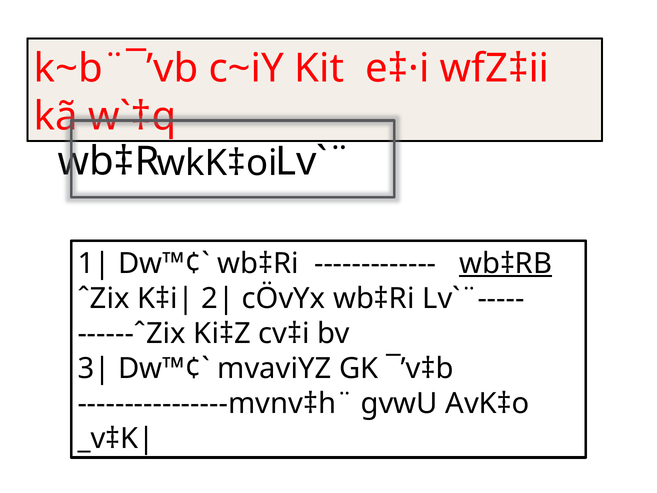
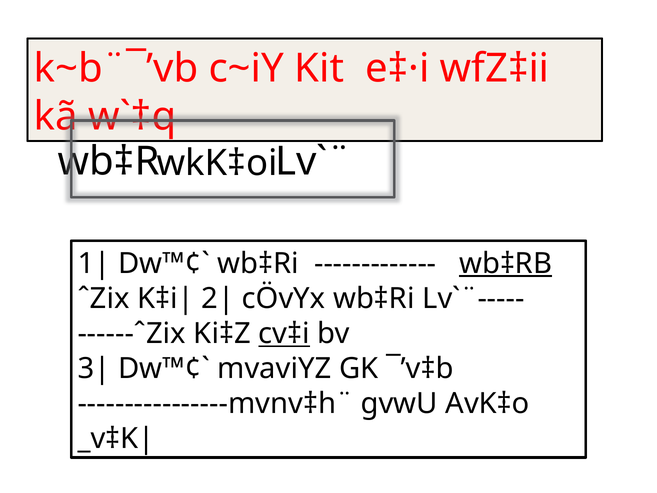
cv‡i underline: none -> present (284, 333)
